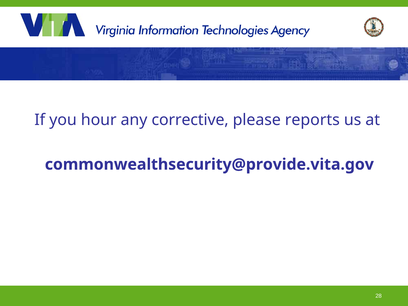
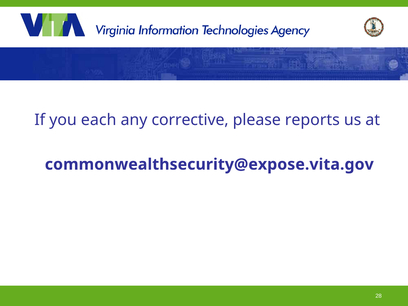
hour: hour -> each (99, 120)
commonwealthsecurity@provide.vita.gov: commonwealthsecurity@provide.vita.gov -> commonwealthsecurity@expose.vita.gov (209, 164)
